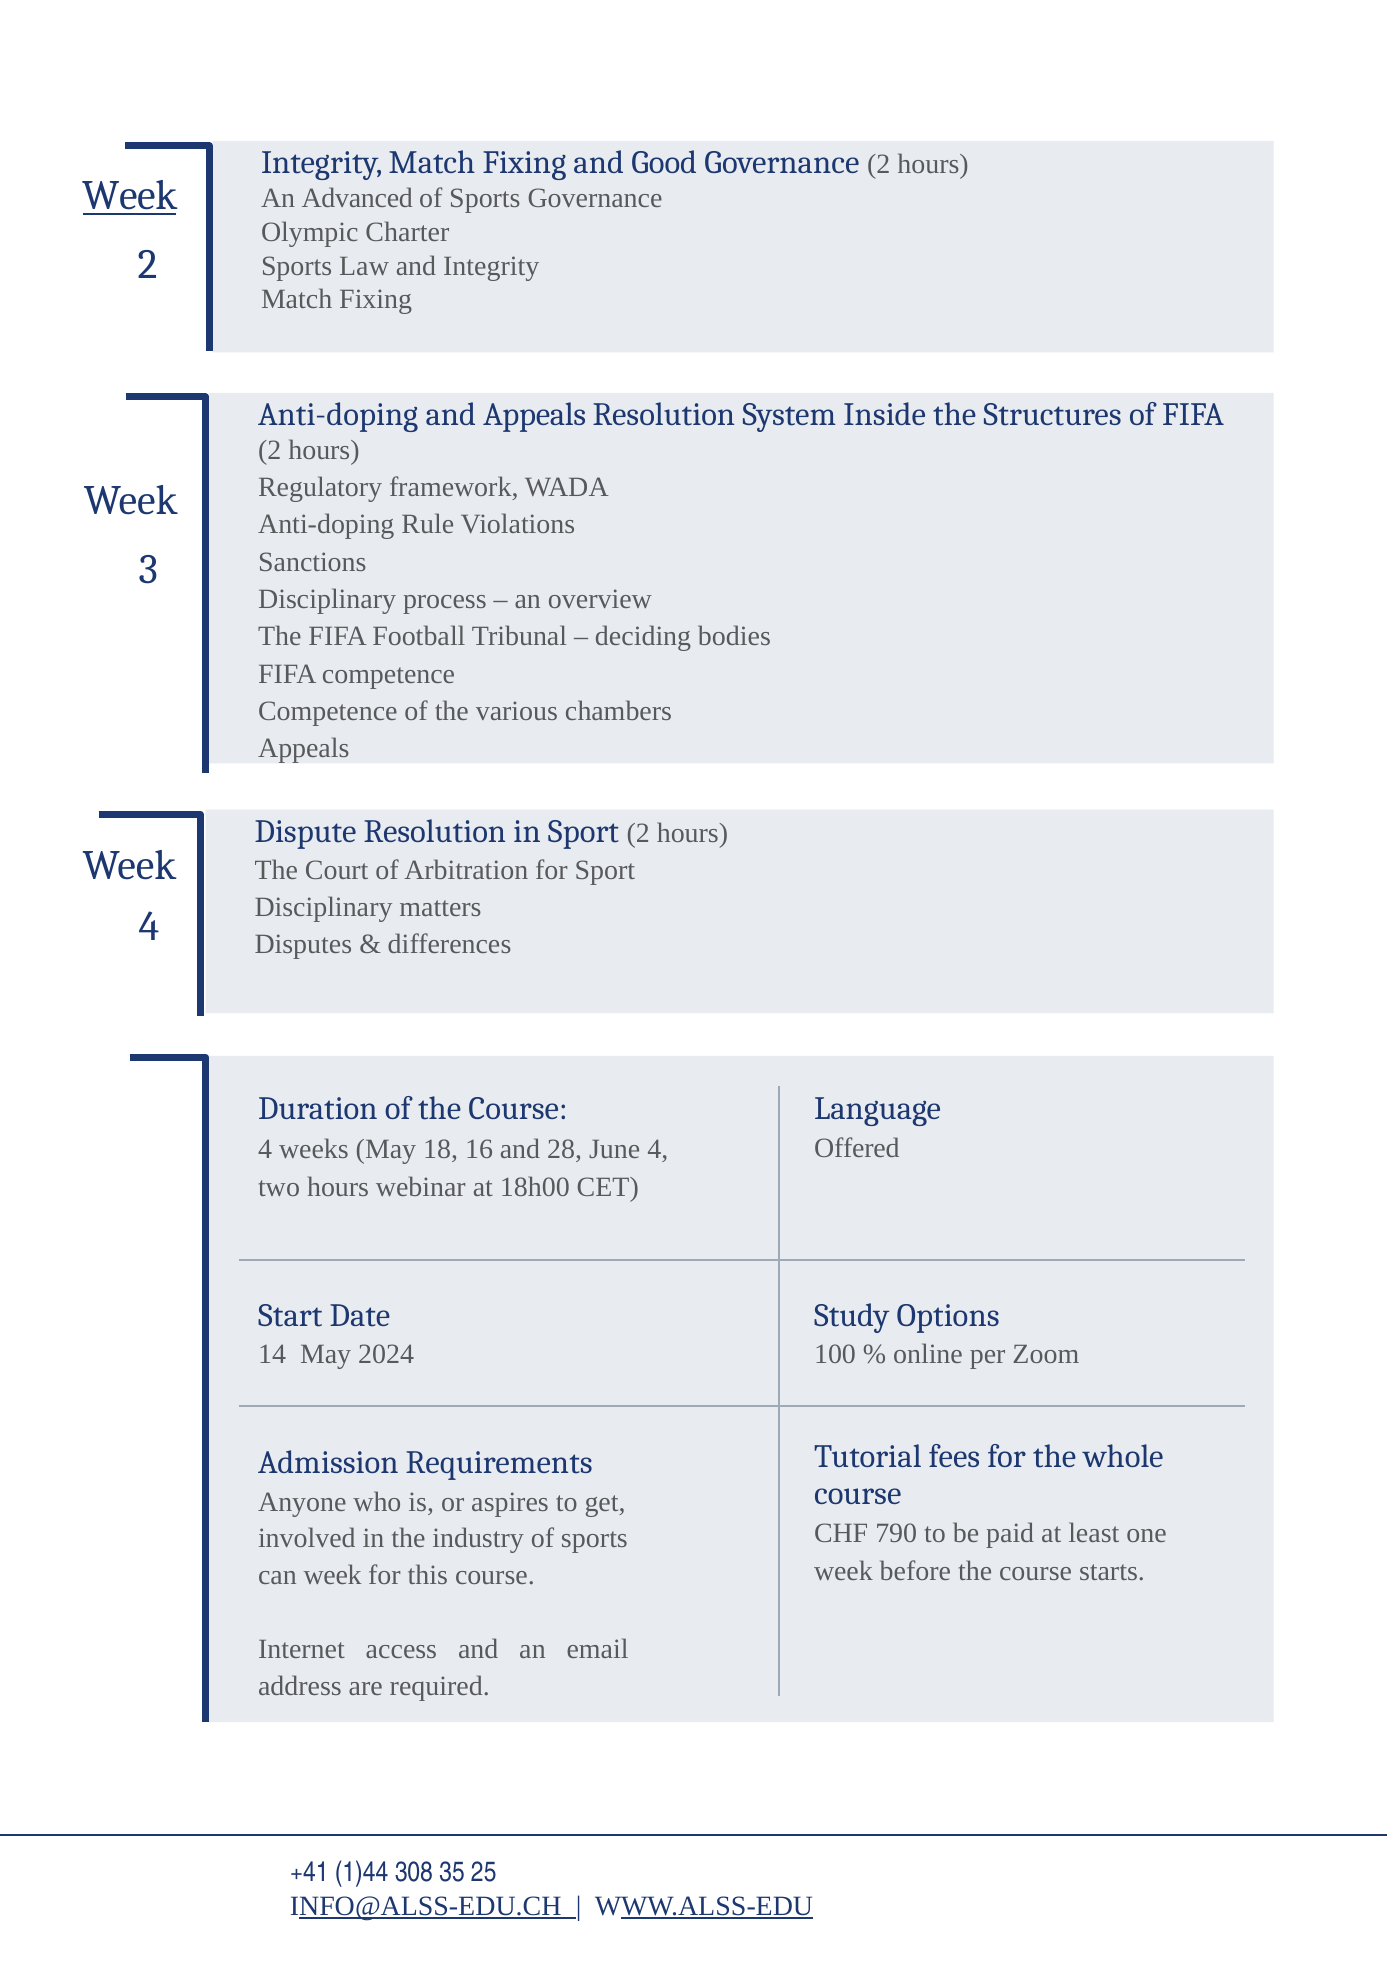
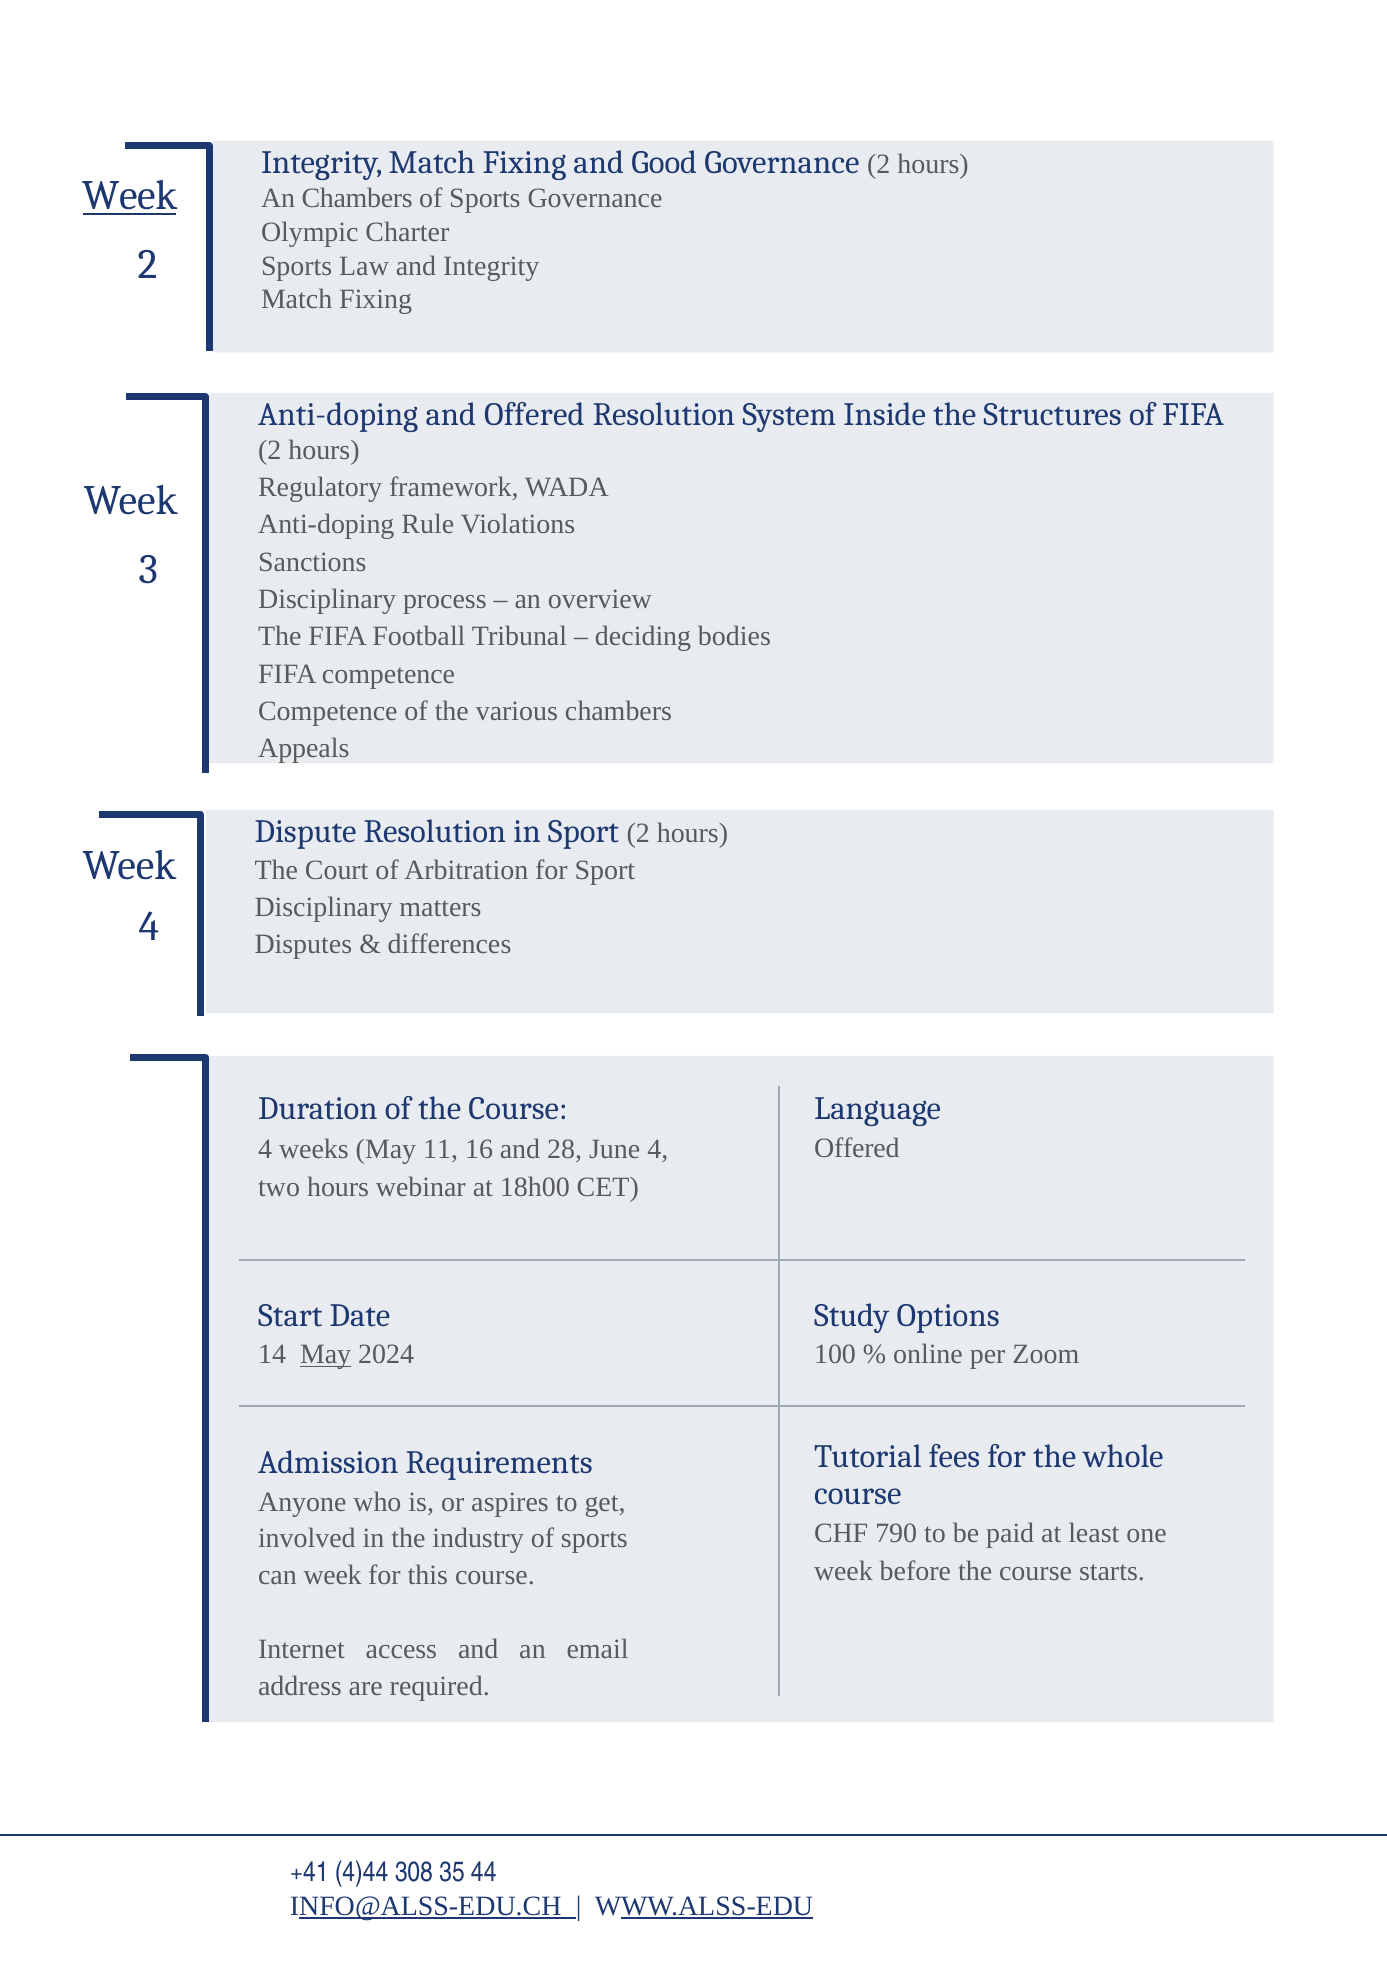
An Advanced: Advanced -> Chambers (357, 199)
and Appeals: Appeals -> Offered (534, 415)
18: 18 -> 11 (441, 1150)
May underline: none -> present (326, 1355)
1)44: 1)44 -> 4)44 (362, 1873)
25: 25 -> 44 (484, 1873)
